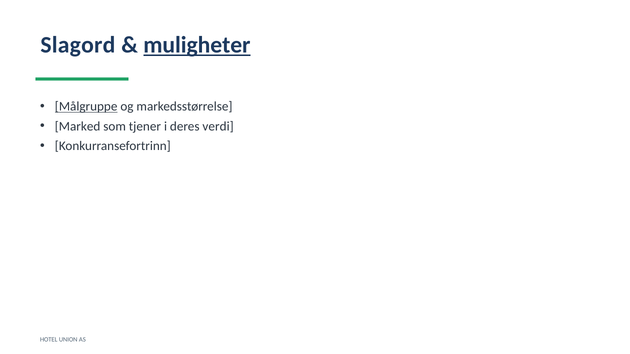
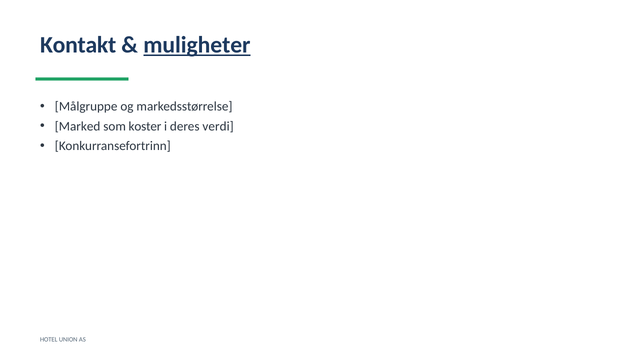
Slagord: Slagord -> Kontakt (78, 45)
Målgruppe underline: present -> none (86, 107)
tjener: tjener -> koster (145, 126)
